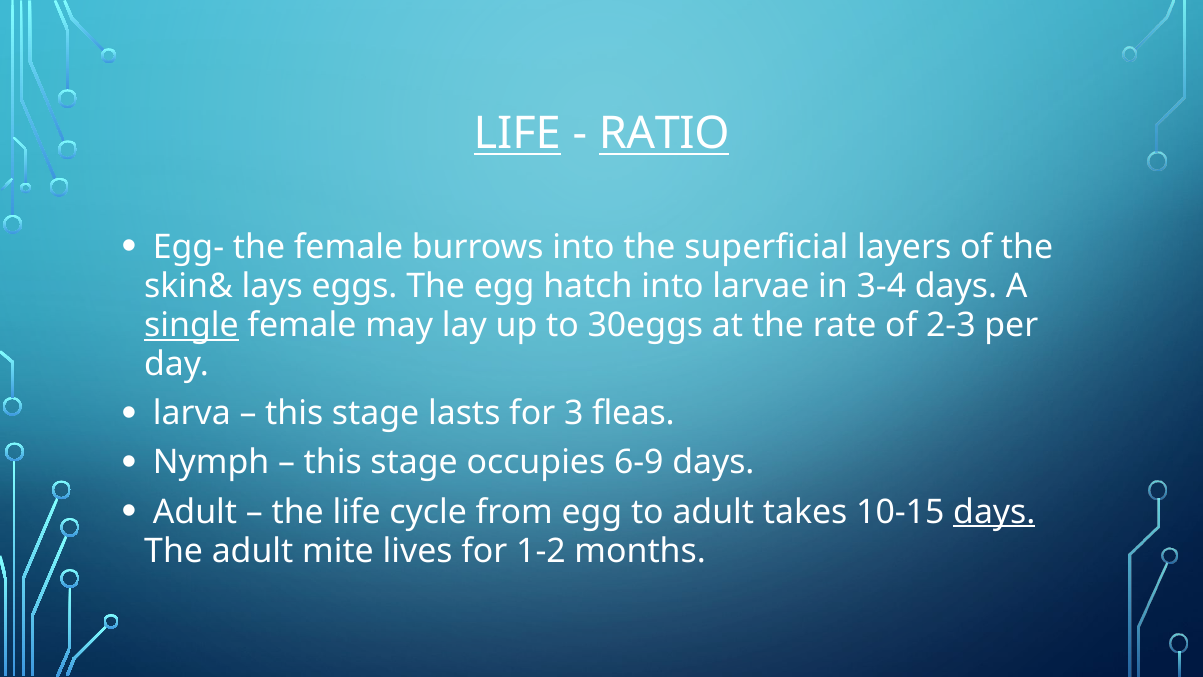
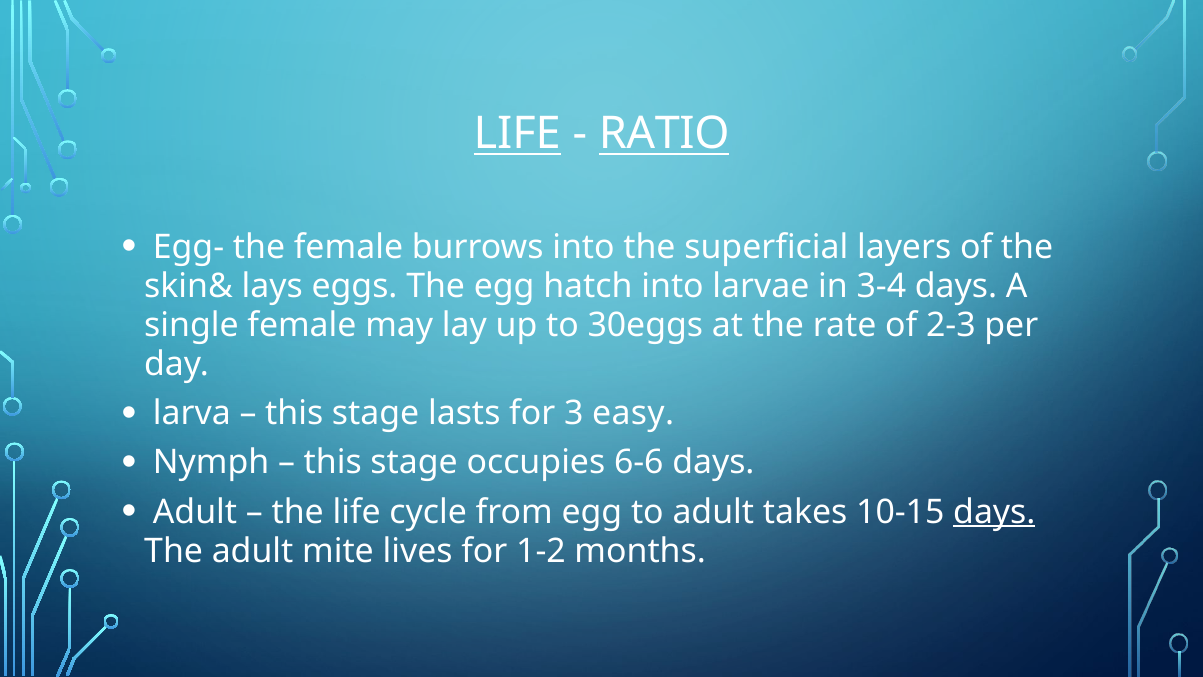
single underline: present -> none (191, 326)
fleas: fleas -> easy (633, 414)
6-9: 6-9 -> 6-6 (639, 463)
